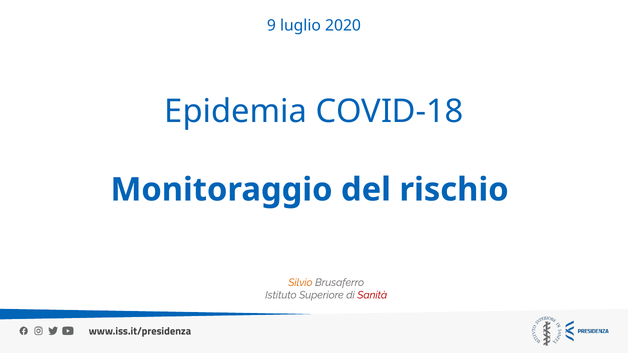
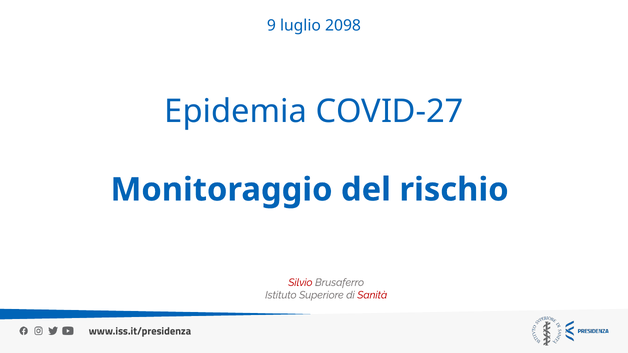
2020: 2020 -> 2098 (343, 25)
COVID-18: COVID-18 -> COVID-27 (389, 111)
Silvio colour: orange -> red (300, 283)
